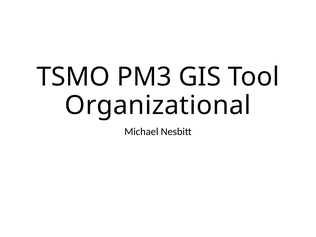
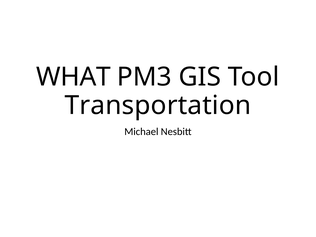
TSMO: TSMO -> WHAT (73, 77)
Organizational: Organizational -> Transportation (158, 105)
